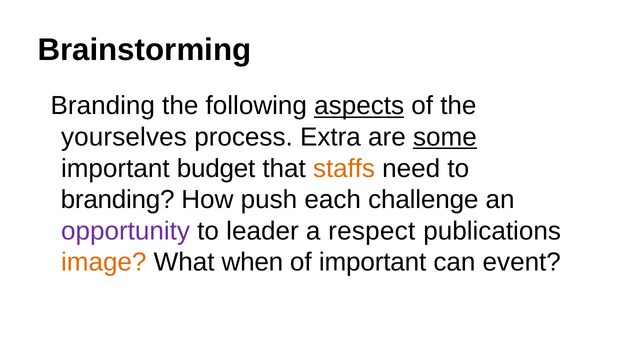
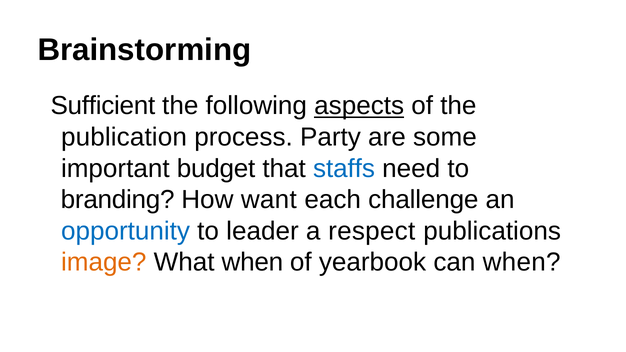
Branding: Branding -> Sufficient (103, 106)
yourselves: yourselves -> publication (124, 137)
Extra: Extra -> Party (330, 137)
some underline: present -> none (445, 137)
staffs colour: orange -> blue (344, 168)
push: push -> want (269, 200)
opportunity colour: purple -> blue (125, 231)
of important: important -> yearbook (372, 262)
can event: event -> when (522, 262)
